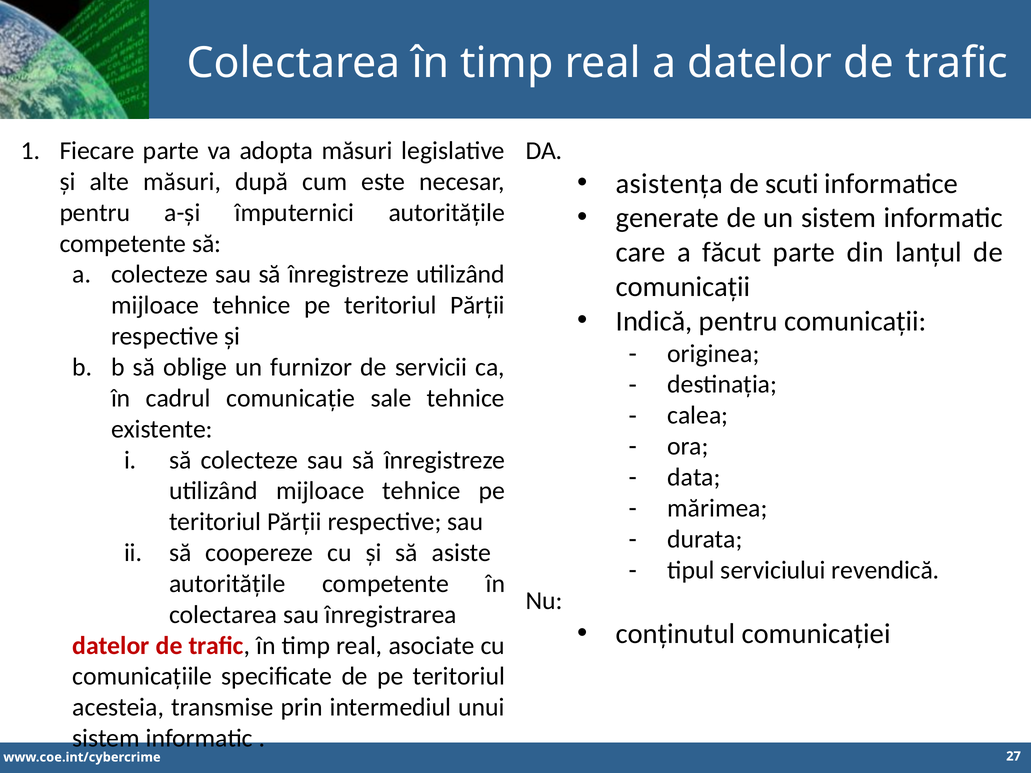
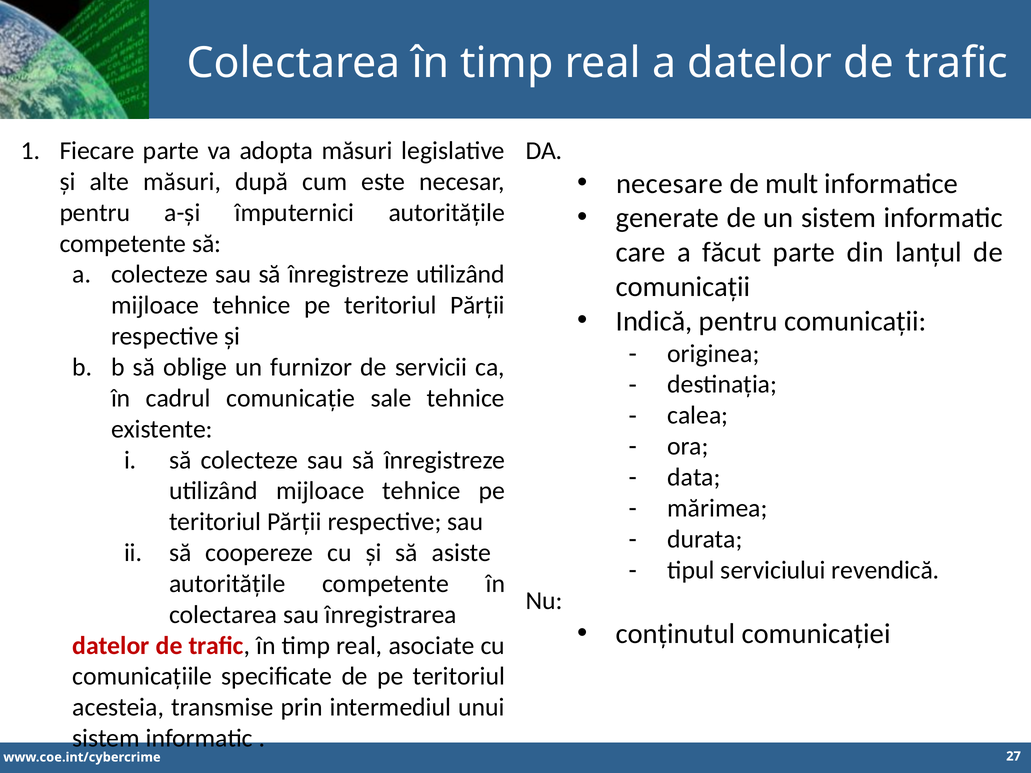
asistența: asistența -> necesare (669, 184)
scuti: scuti -> mult (792, 184)
